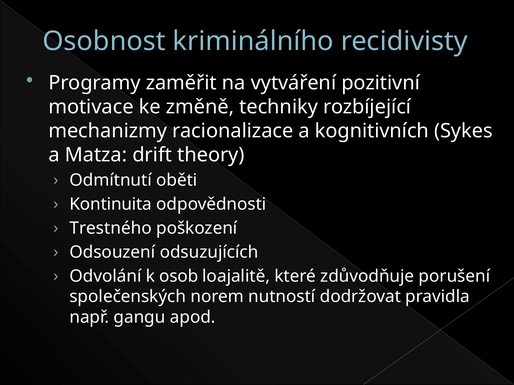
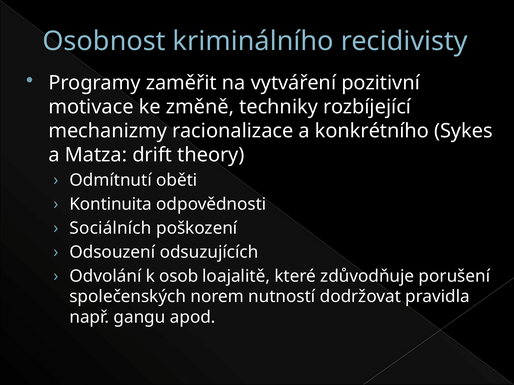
kognitivních: kognitivních -> konkrétního (372, 131)
Trestného: Trestného -> Sociálních (111, 228)
